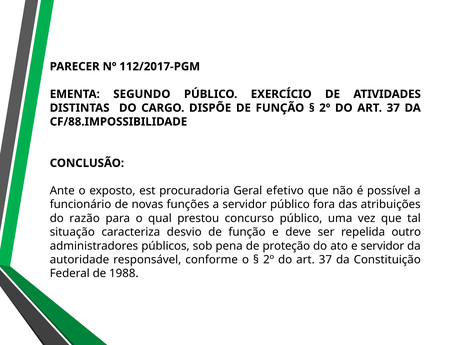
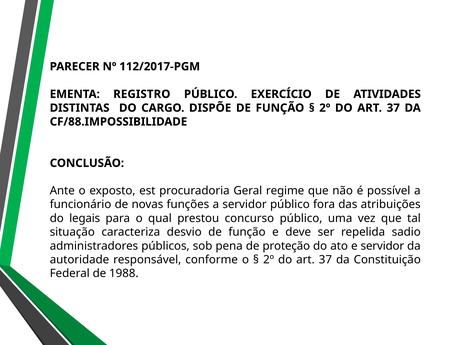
SEGUNDO: SEGUNDO -> REGISTRO (142, 94)
efetivo: efetivo -> regime (285, 191)
razão: razão -> legais (85, 218)
outro: outro -> sadio (406, 232)
